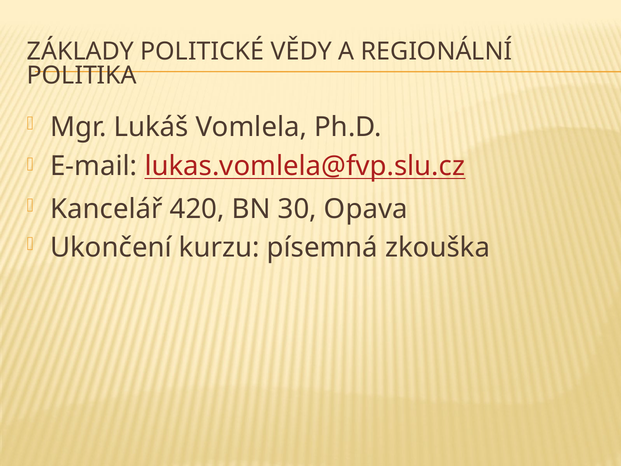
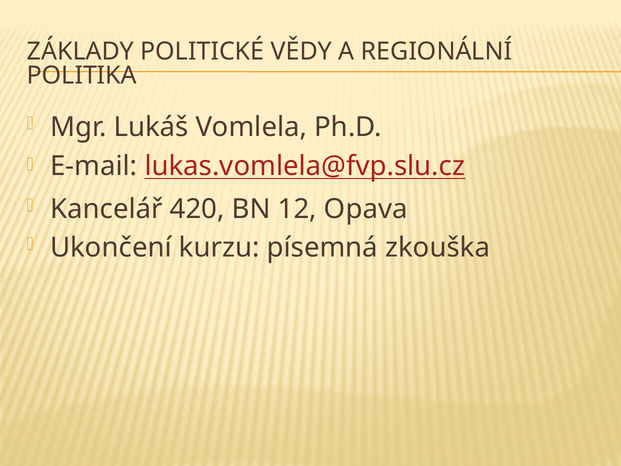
30: 30 -> 12 (297, 209)
